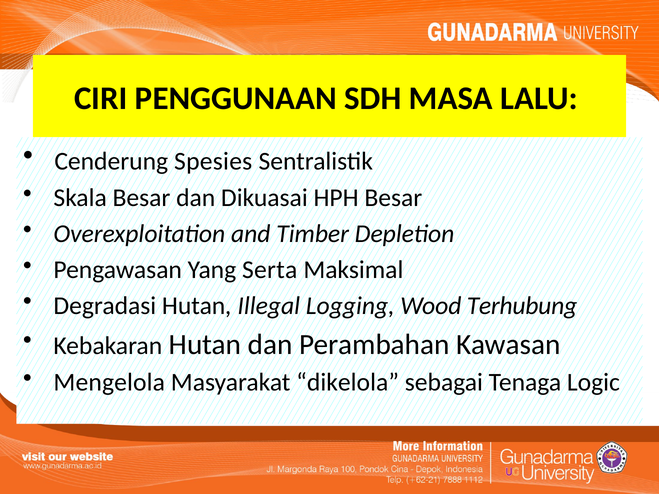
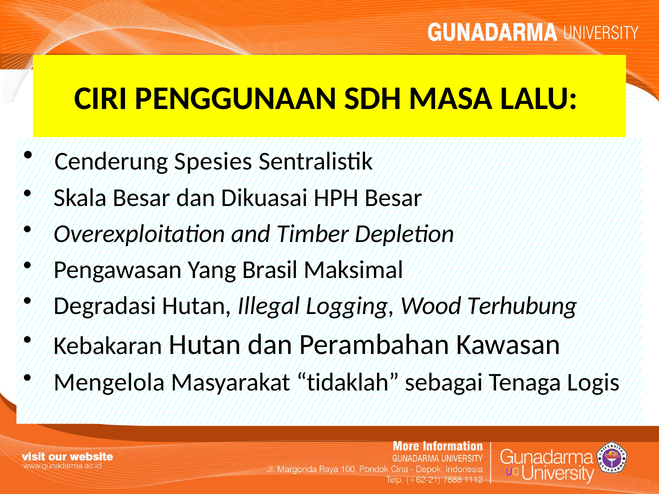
Serta: Serta -> Brasil (270, 270)
dikelola: dikelola -> tidaklah (348, 383)
Logic: Logic -> Logis (593, 383)
